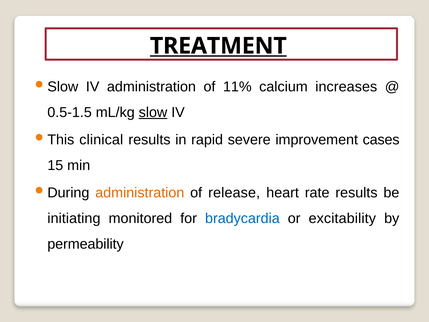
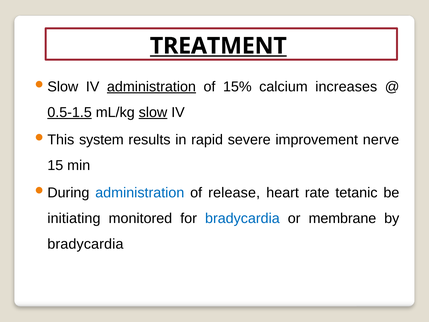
administration underline: none -> present (151, 87)
11%: 11% -> 15% (237, 87)
0.5-1.5 underline: none -> present (70, 112)
clinical: clinical -> system (101, 140)
cases: cases -> nerve (381, 140)
administration colour: orange -> blue (140, 192)
rate results: results -> tetanic (356, 192)
excitability: excitability -> membrane (342, 218)
permeability: permeability -> bradycardia (85, 244)
